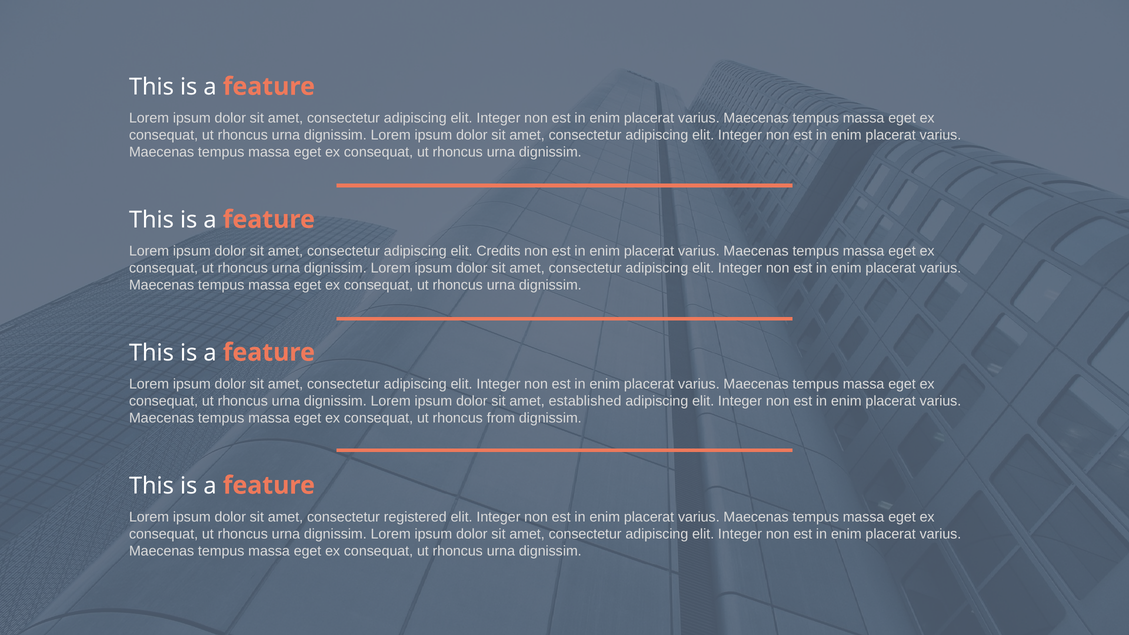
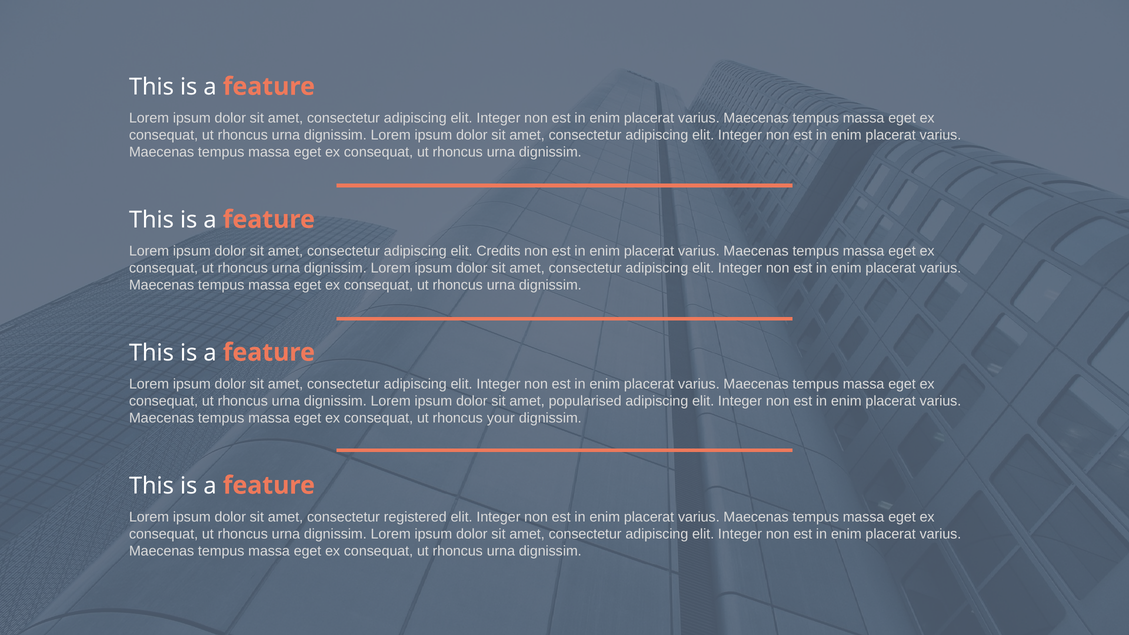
established: established -> popularised (585, 401)
from: from -> your (501, 418)
